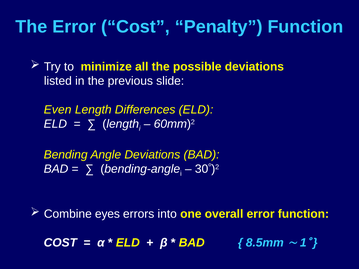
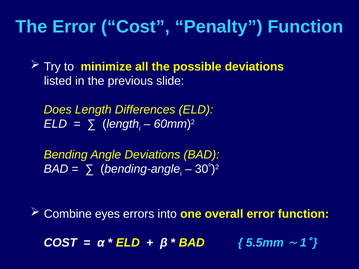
Even: Even -> Does (58, 110)
8.5mm: 8.5mm -> 5.5mm (265, 243)
